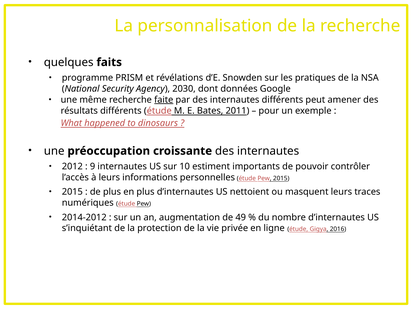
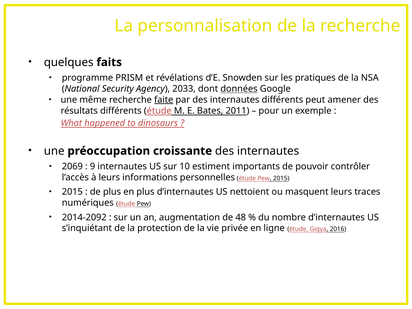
2030: 2030 -> 2033 (184, 89)
données underline: none -> present (239, 89)
2012: 2012 -> 2069 (72, 167)
2014-2012: 2014-2012 -> 2014-2092 (84, 217)
49: 49 -> 48 (241, 217)
